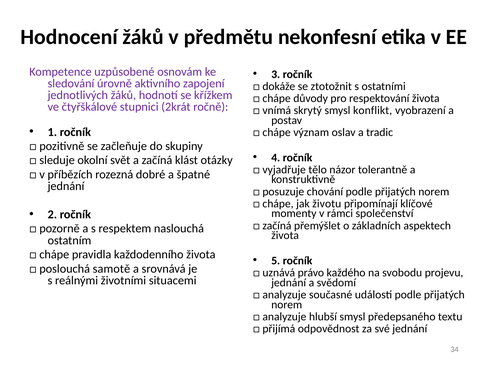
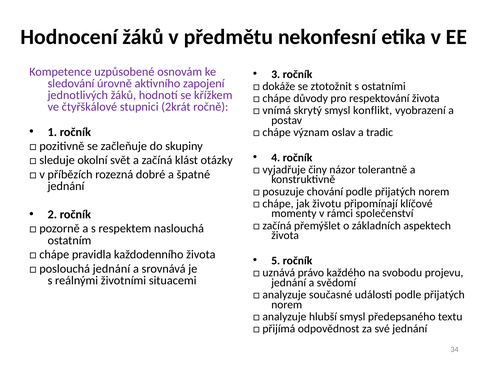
tělo: tělo -> činy (318, 170)
poslouchá samotě: samotě -> jednání (111, 269)
